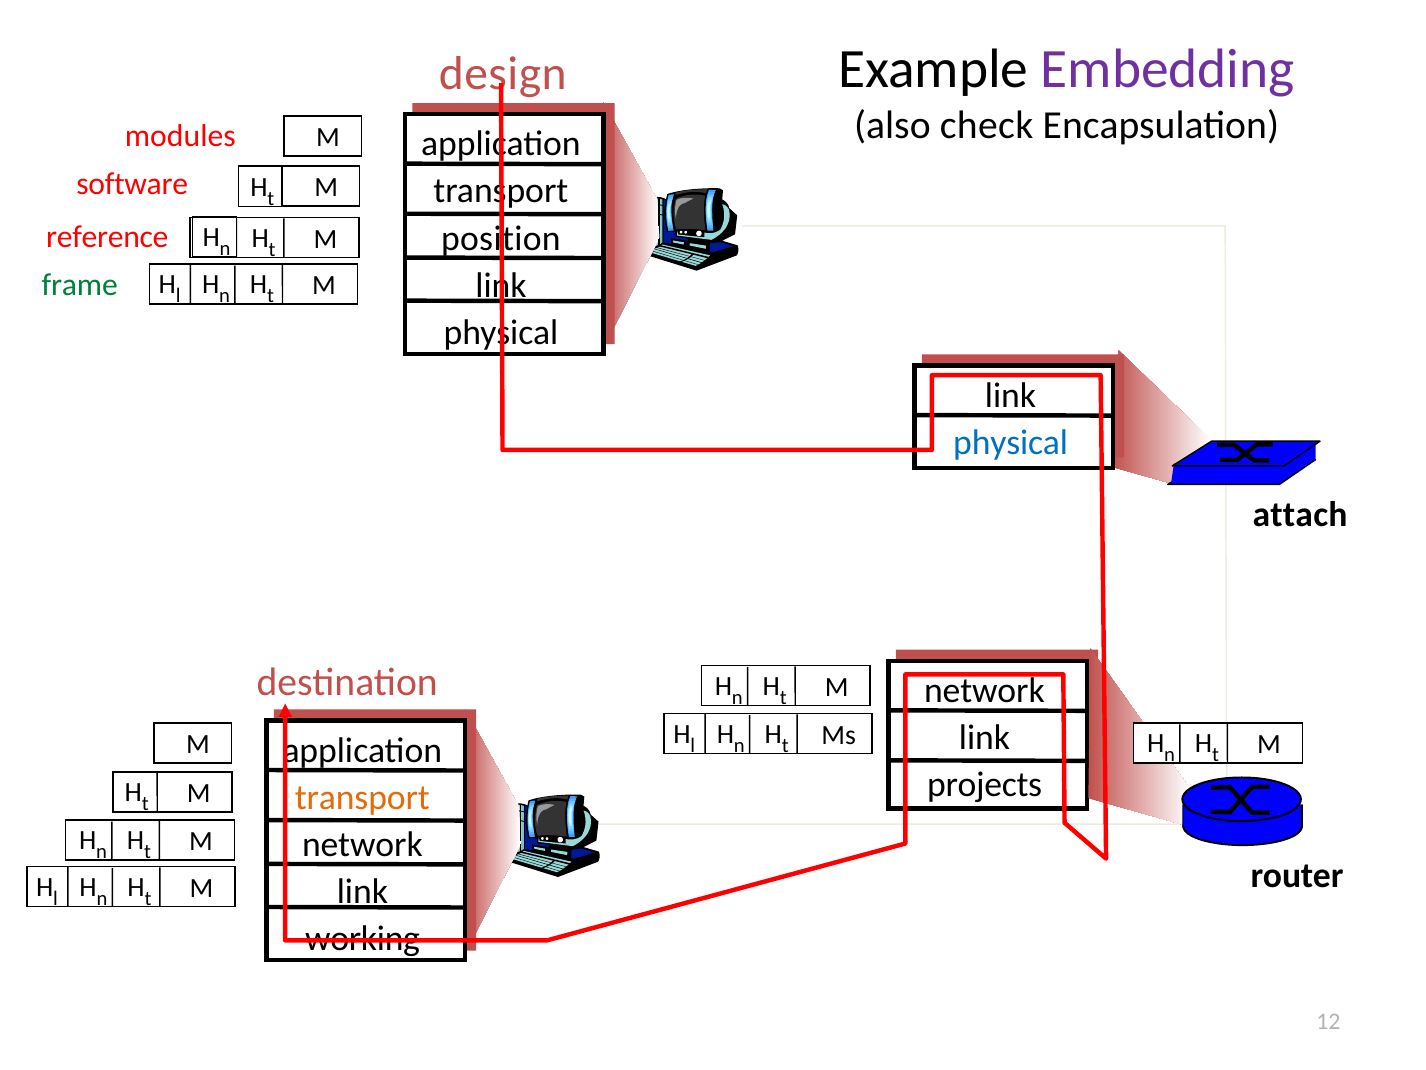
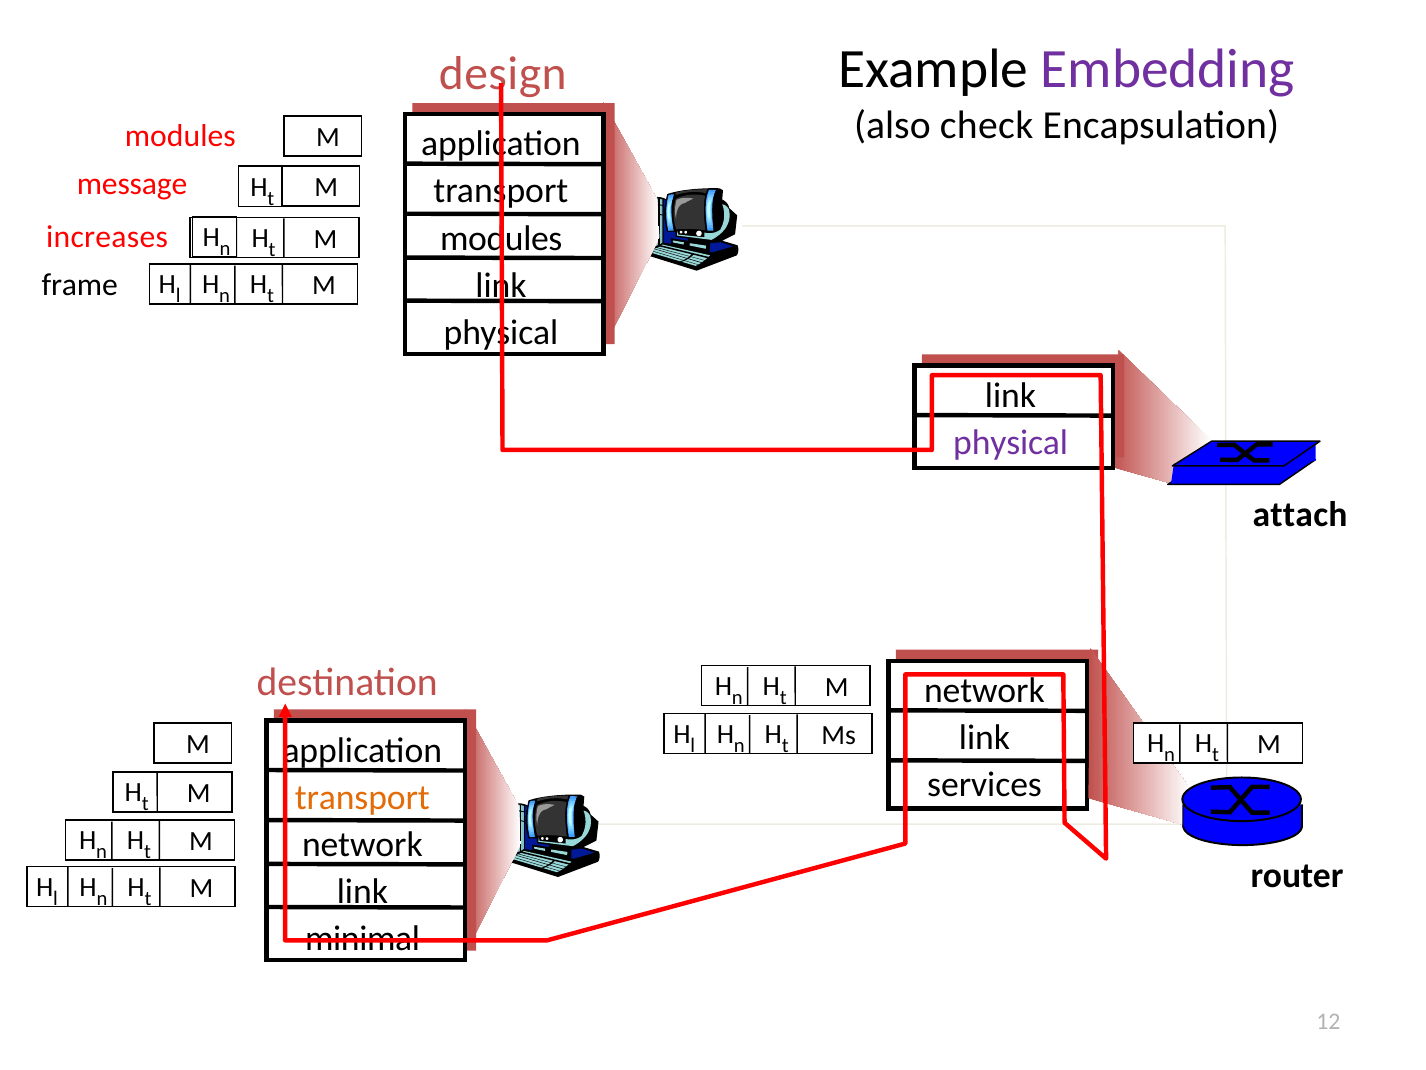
software: software -> message (132, 184)
position: position -> modules (501, 238)
reference: reference -> increases (107, 237)
frame colour: green -> black (80, 284)
physical colour: blue -> purple (1011, 442)
projects: projects -> services (985, 785)
working: working -> minimal (363, 938)
